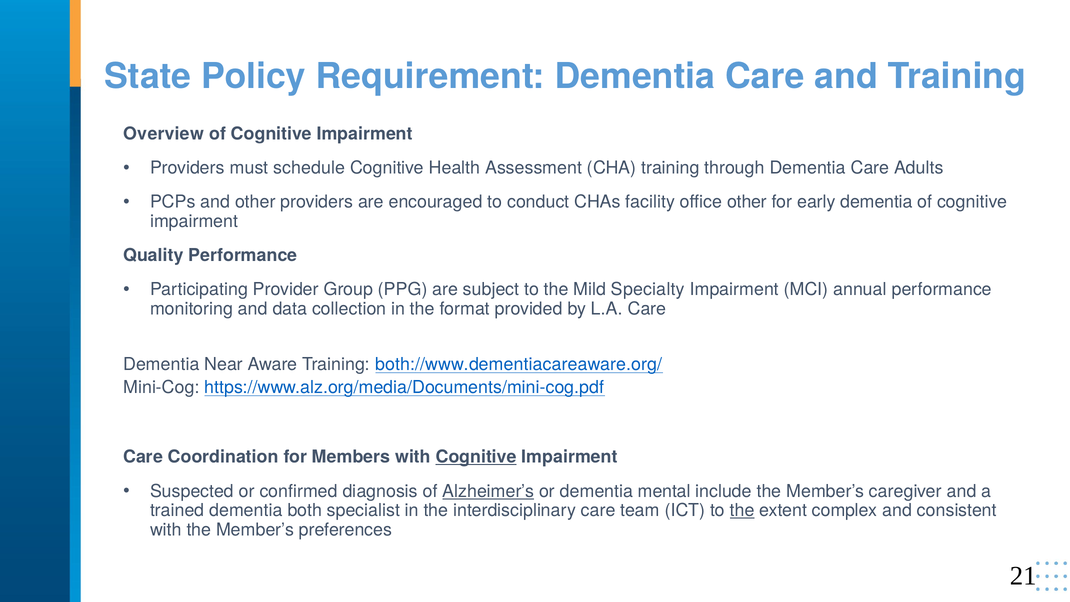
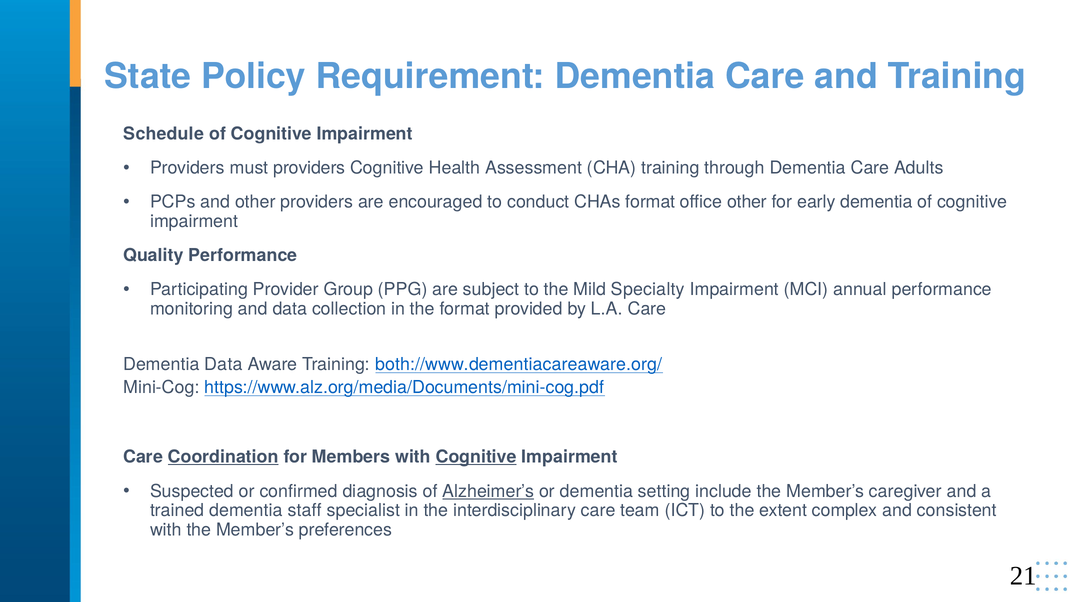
Overview: Overview -> Schedule (164, 134)
must schedule: schedule -> providers (309, 168)
CHAs facility: facility -> format (650, 202)
Dementia Near: Near -> Data (223, 364)
Coordination underline: none -> present (223, 457)
mental: mental -> setting (664, 491)
both: both -> staff (305, 510)
the underline: present -> none (742, 510)
